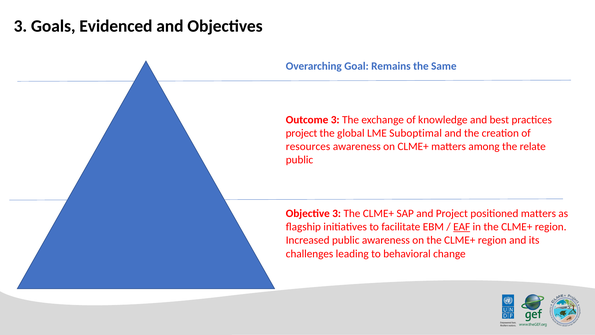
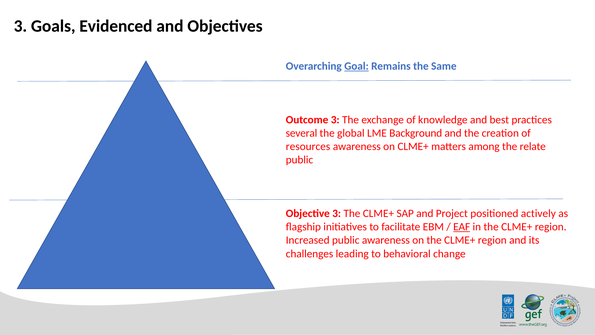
Goal underline: none -> present (357, 66)
project: project -> several (301, 133)
Suboptimal: Suboptimal -> Background (416, 133)
positioned matters: matters -> actively (538, 213)
